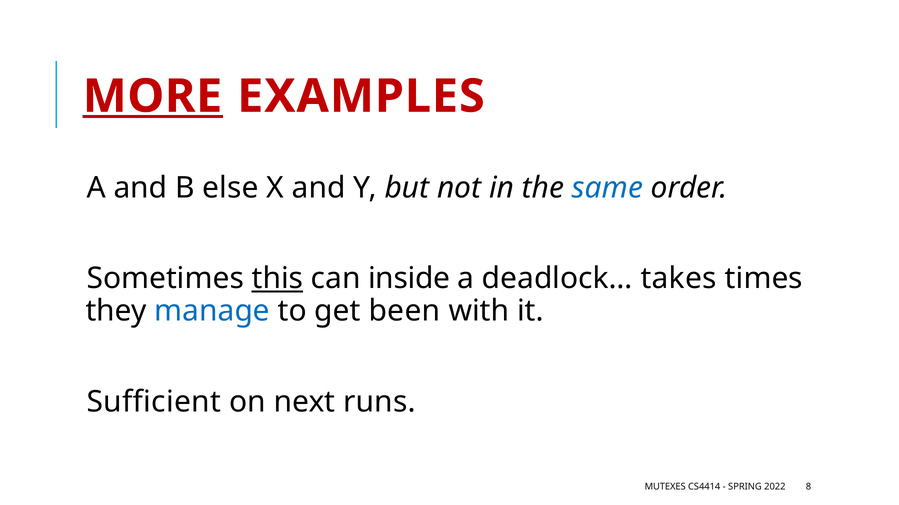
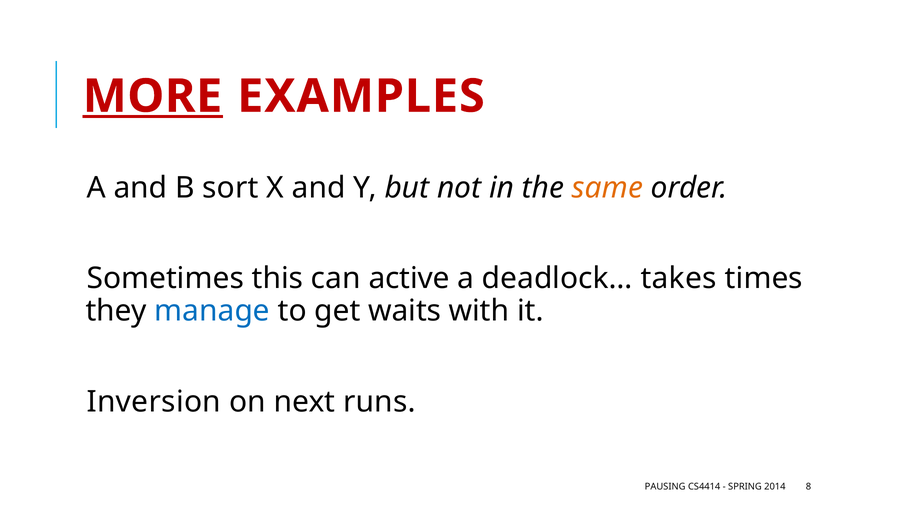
else: else -> sort (230, 188)
same colour: blue -> orange (607, 188)
this underline: present -> none (277, 279)
inside: inside -> active (409, 279)
been: been -> waits (405, 311)
Sufficient: Sufficient -> Inversion (154, 402)
MUTEXES: MUTEXES -> PAUSING (665, 487)
2022: 2022 -> 2014 (775, 487)
